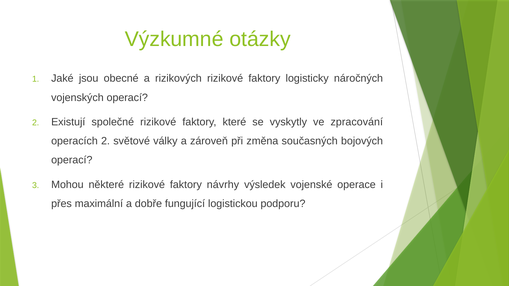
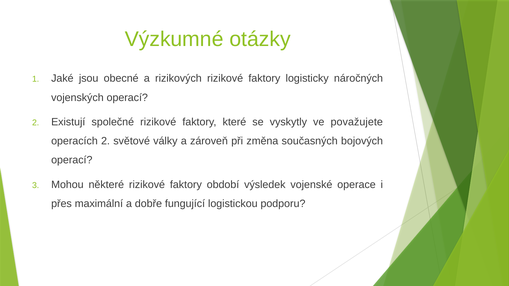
zpracování: zpracování -> považujete (357, 122)
návrhy: návrhy -> období (223, 185)
